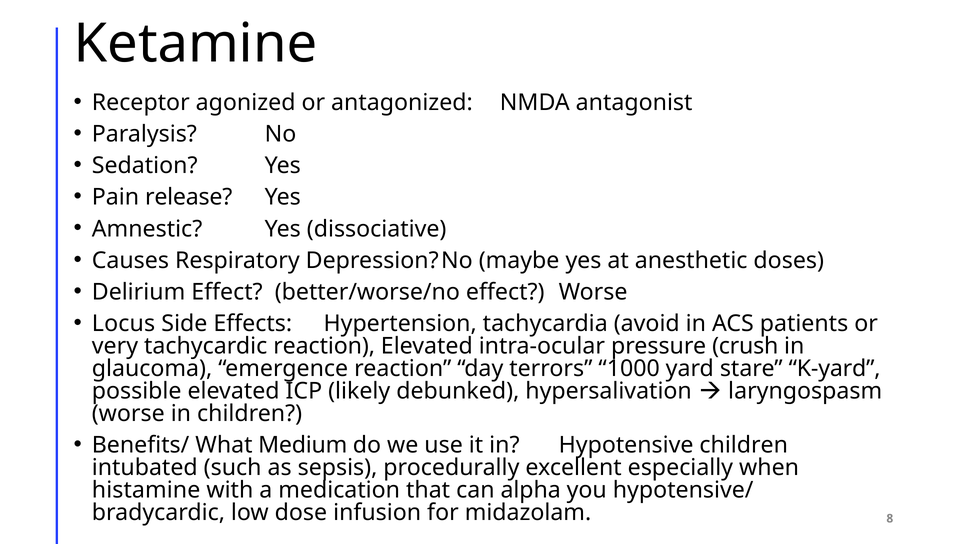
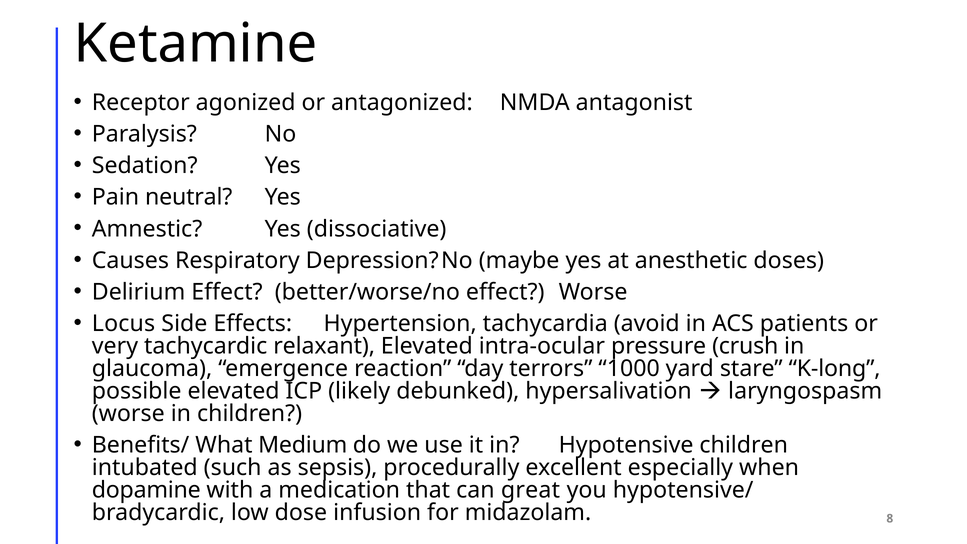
release: release -> neutral (189, 197)
tachycardic reaction: reaction -> relaxant (324, 346)
K-yard: K-yard -> K-long (835, 368)
histamine: histamine -> dopamine (146, 490)
alpha: alpha -> great (531, 490)
